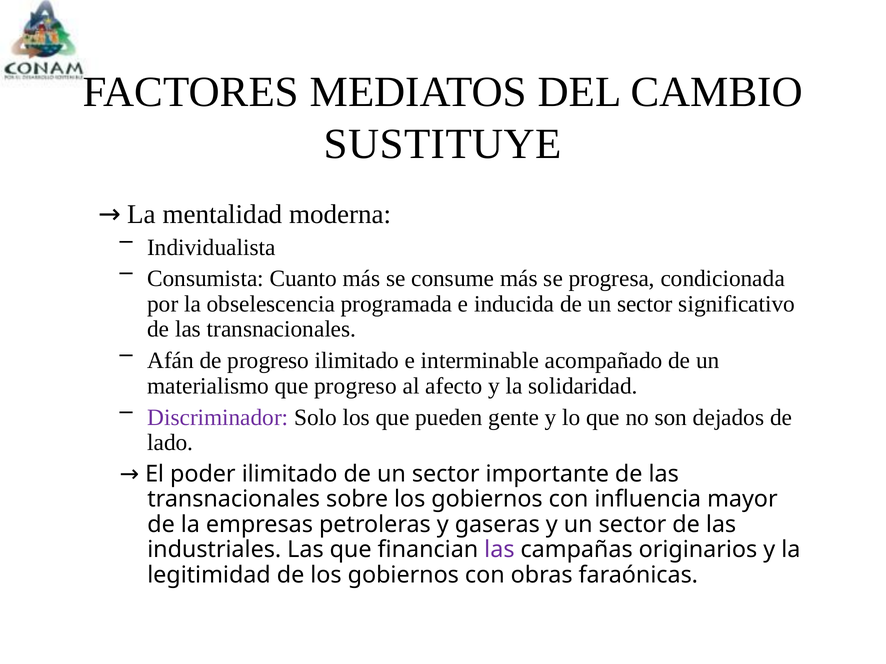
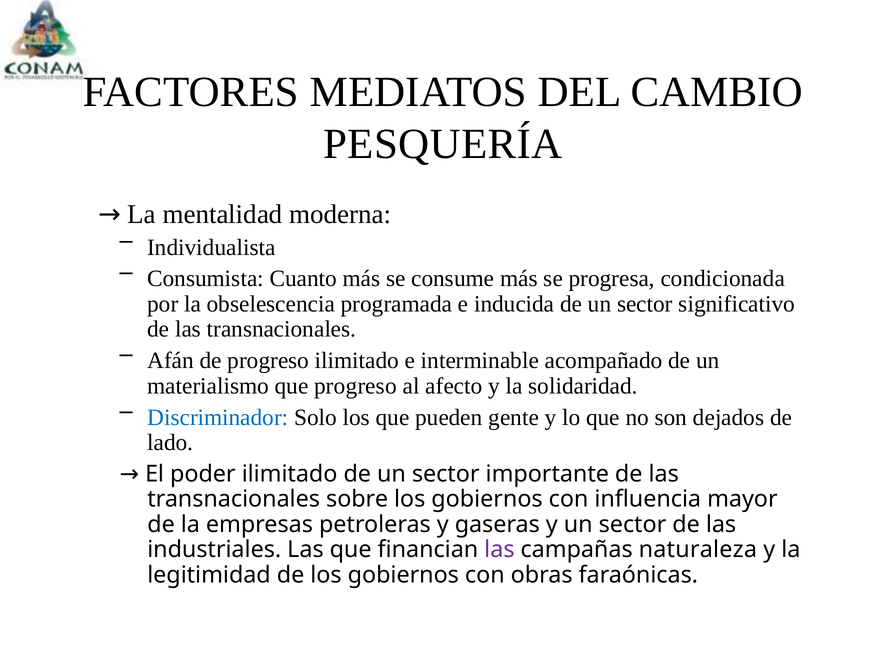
SUSTITUYE: SUSTITUYE -> PESQUERÍA (443, 144)
Discriminador colour: purple -> blue (218, 418)
originarios: originarios -> naturaleza (698, 550)
